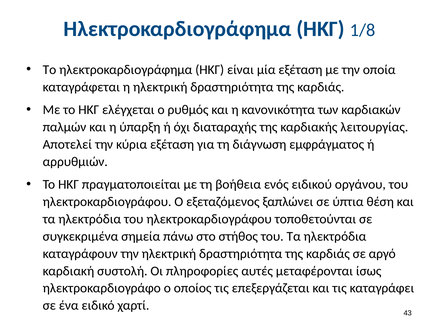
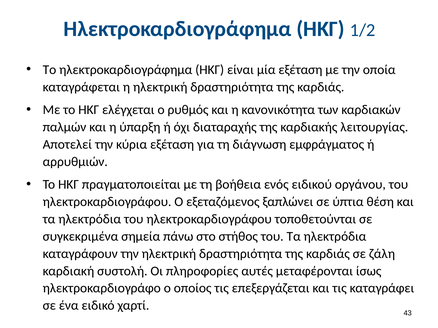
1/8: 1/8 -> 1/2 (363, 30)
αργό: αργό -> ζάλη (382, 254)
